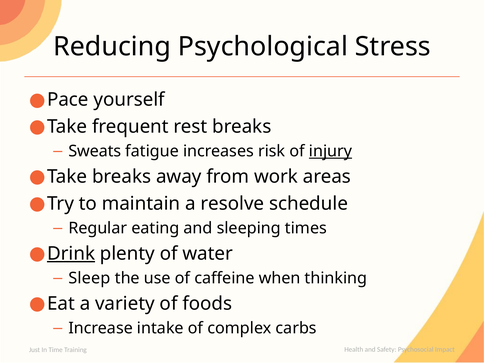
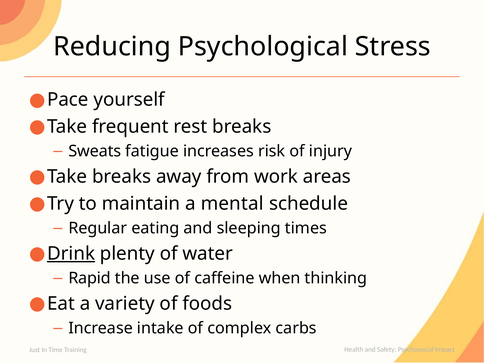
injury underline: present -> none (330, 151)
resolve: resolve -> mental (232, 204)
Sleep: Sleep -> Rapid (90, 278)
